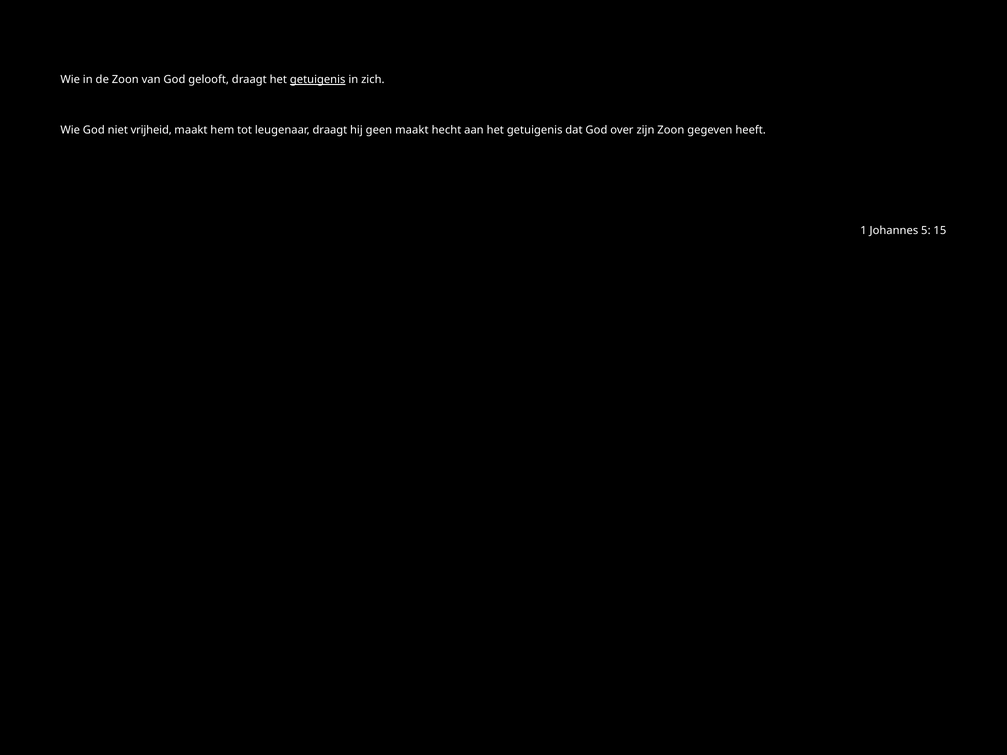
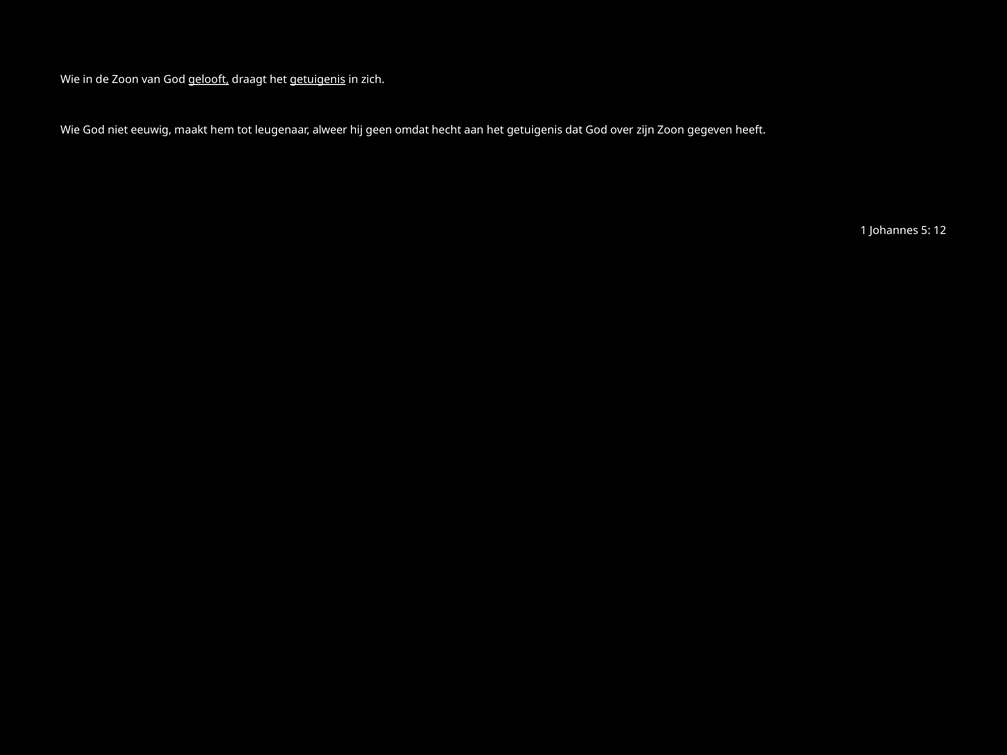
gelooft underline: none -> present (209, 80)
vrijheid: vrijheid -> eeuwig (151, 130)
leugenaar draagt: draagt -> alweer (330, 130)
geen maakt: maakt -> omdat (412, 130)
15: 15 -> 12 (940, 231)
